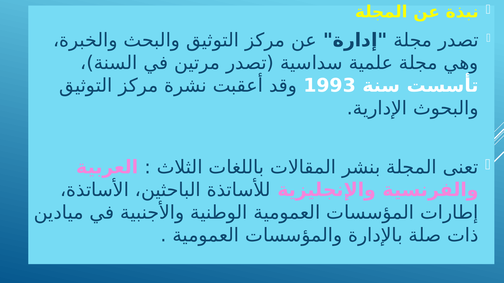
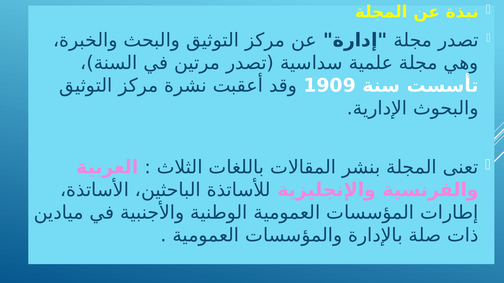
1993: 1993 -> 1909 (330, 86)
